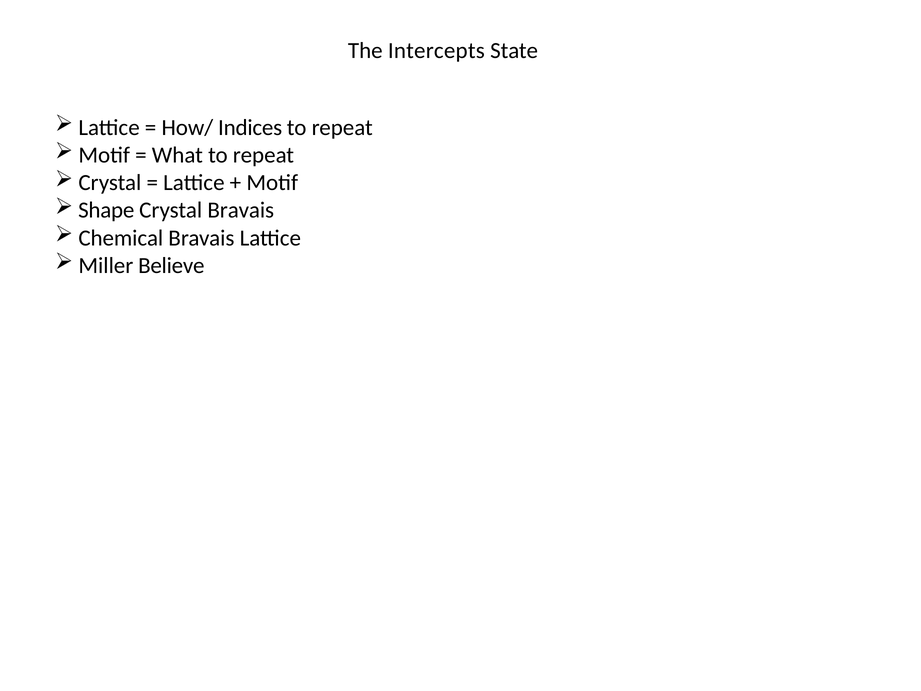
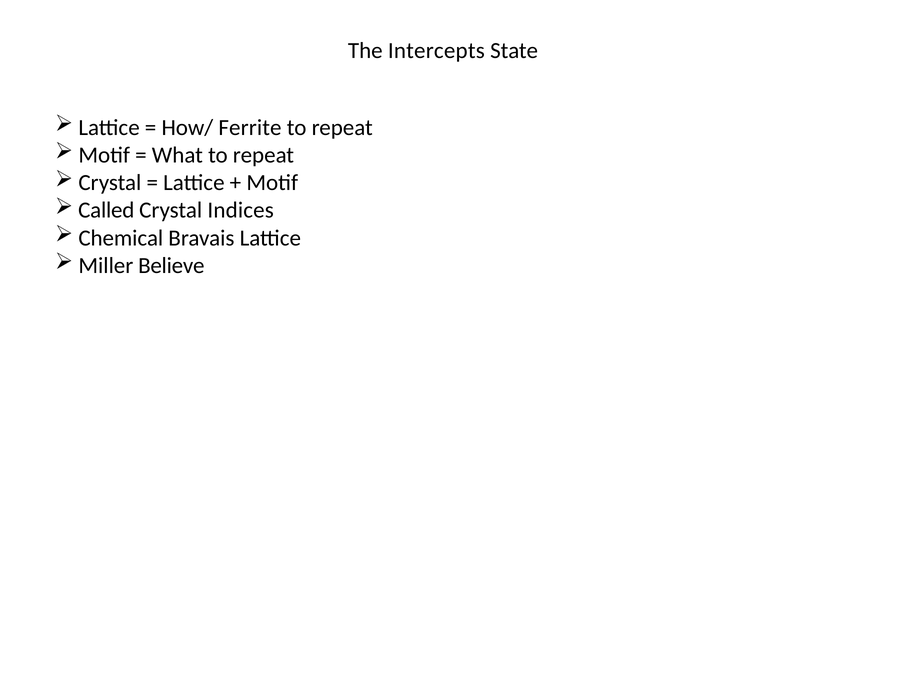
Indices: Indices -> Ferrite (250, 127)
Shape: Shape -> Called (106, 210)
Crystal Bravais: Bravais -> Indices (241, 210)
